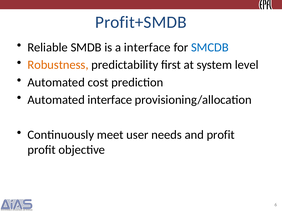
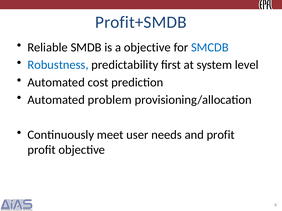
a interface: interface -> objective (147, 47)
Robustness colour: orange -> blue (58, 65)
Automated interface: interface -> problem (110, 100)
